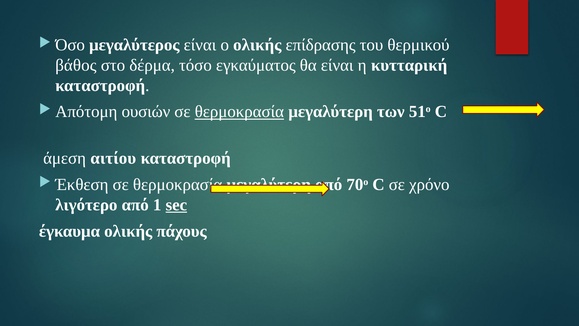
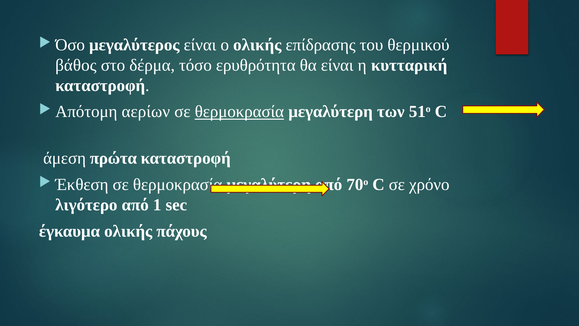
εγκαύματος: εγκαύματος -> ερυθρότητα (256, 65)
ουσιών: ουσιών -> αερίων (146, 112)
αιτίου: αιτίου -> πρώτα (113, 158)
sec underline: present -> none (176, 205)
